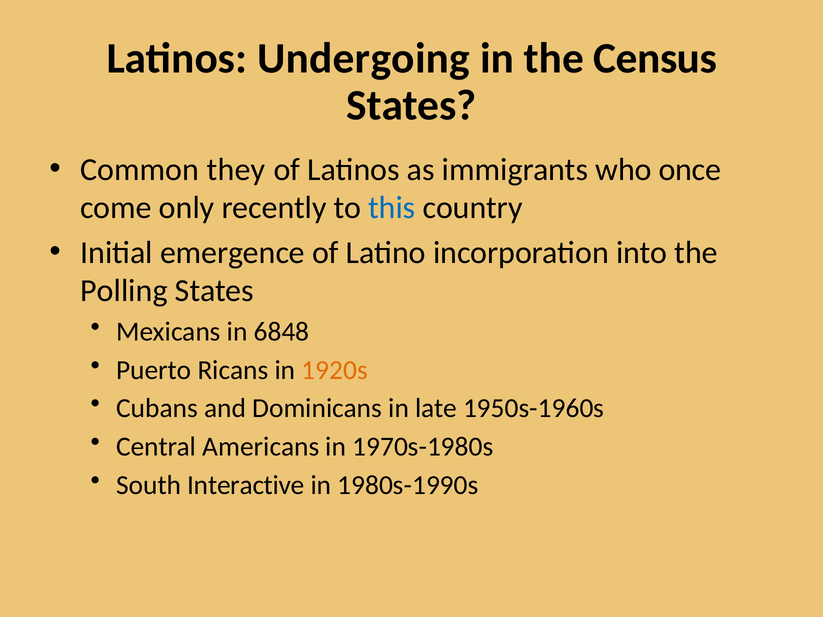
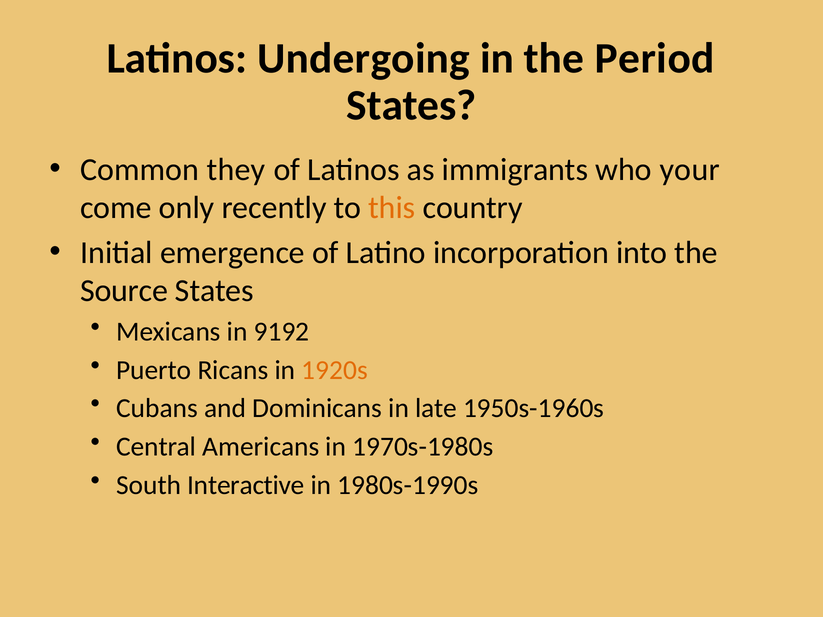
Census: Census -> Period (655, 58)
once: once -> your (690, 170)
this colour: blue -> orange (392, 208)
Polling: Polling -> Source (124, 291)
6848: 6848 -> 9192 (282, 332)
